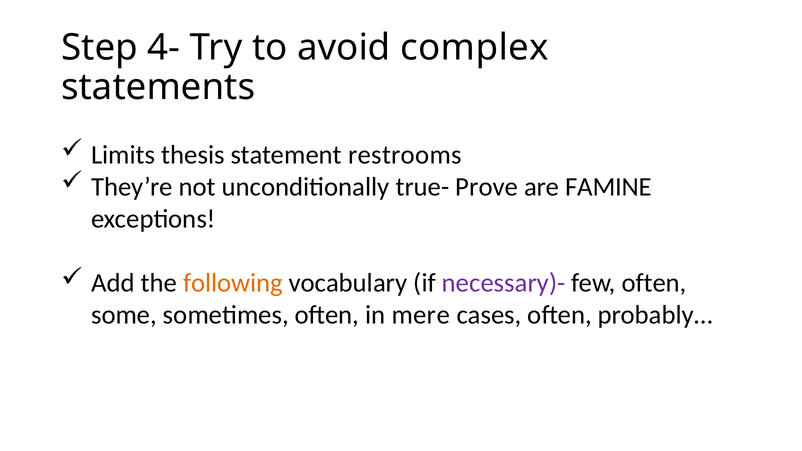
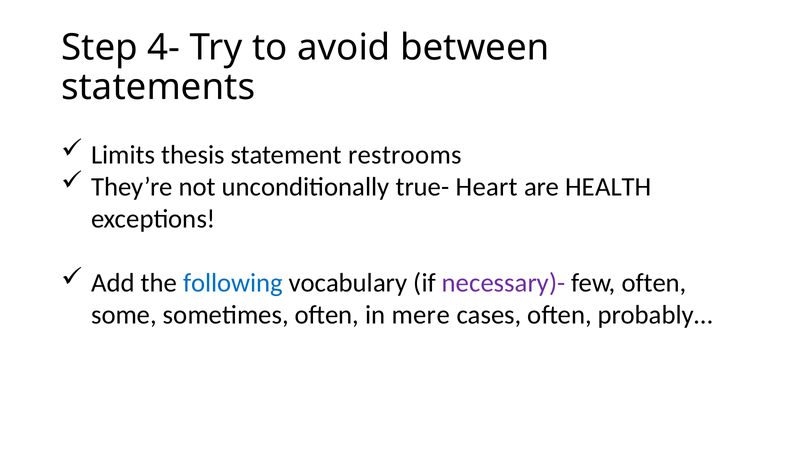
complex: complex -> between (475, 48)
Prove: Prove -> Heart (487, 187)
FAMINE: FAMINE -> HEALTH (608, 187)
following colour: orange -> blue (233, 283)
